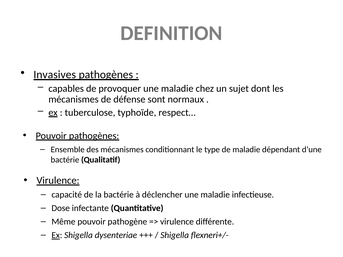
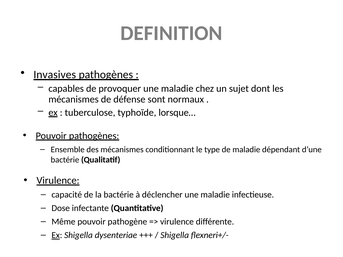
respect…: respect… -> lorsque… (177, 113)
